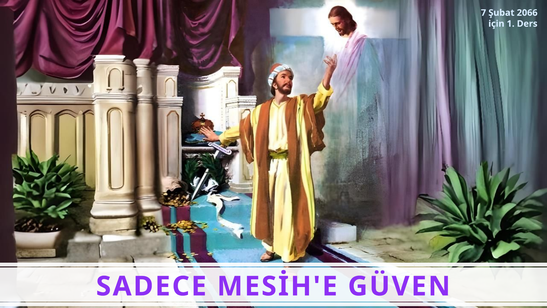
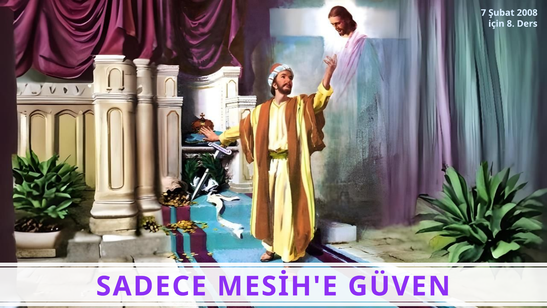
2066: 2066 -> 2008 (527, 13)
1: 1 -> 8 (511, 24)
